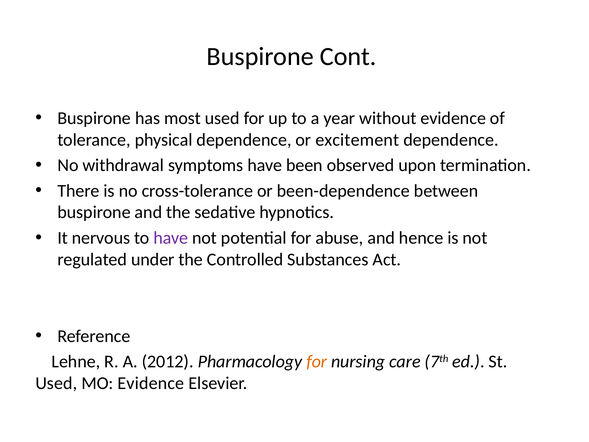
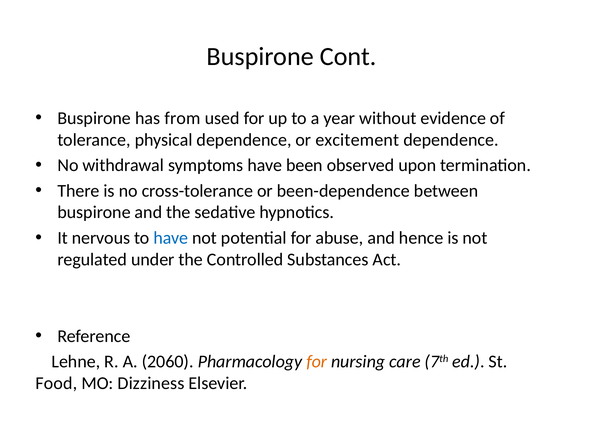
most: most -> from (182, 118)
have colour: purple -> blue (171, 238)
2012: 2012 -> 2060 (168, 361)
Used: Used -> Food (56, 383)
MO Evidence: Evidence -> Dizziness (151, 383)
